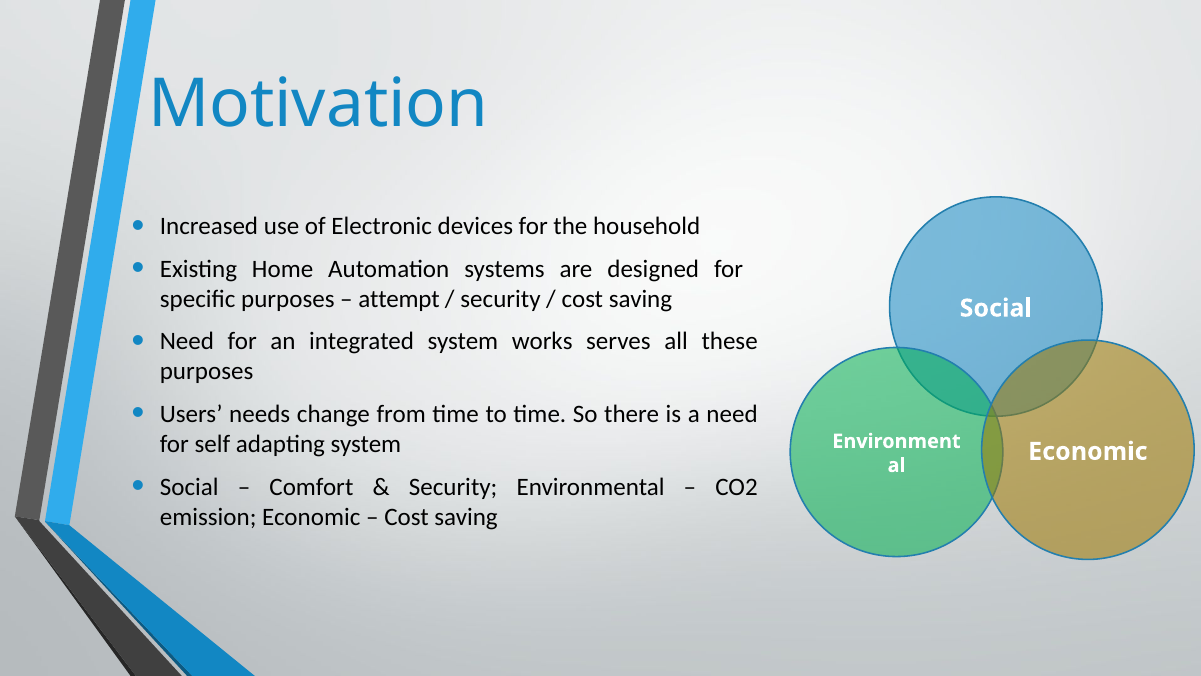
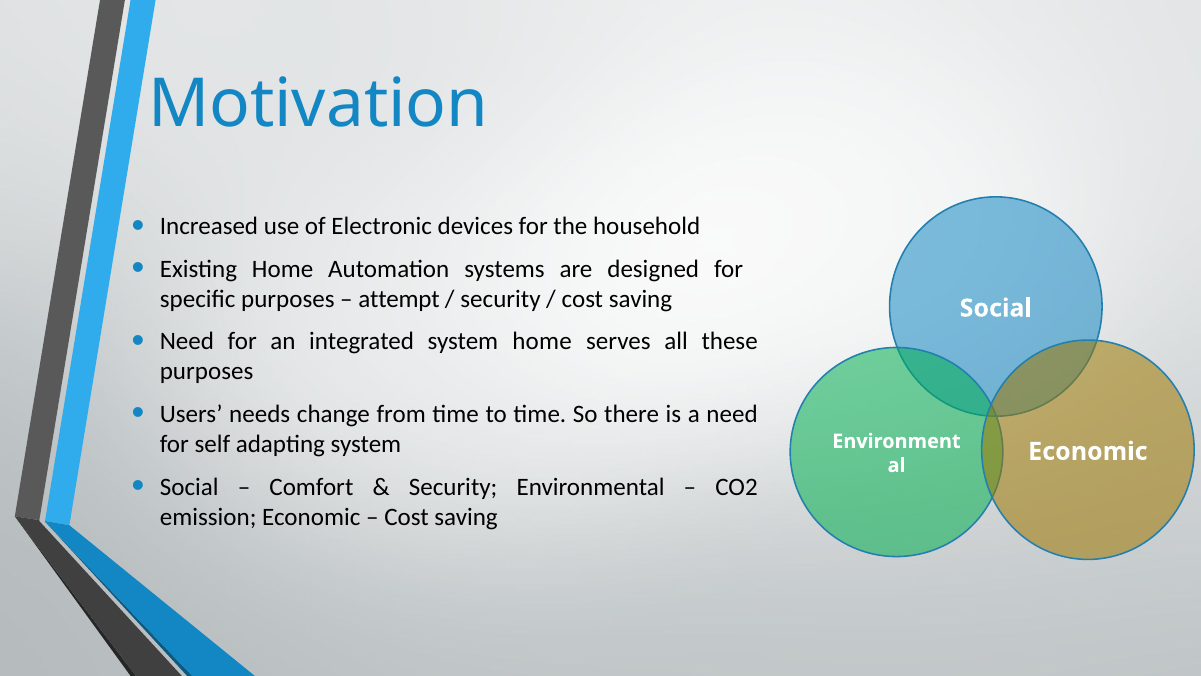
system works: works -> home (542, 341)
